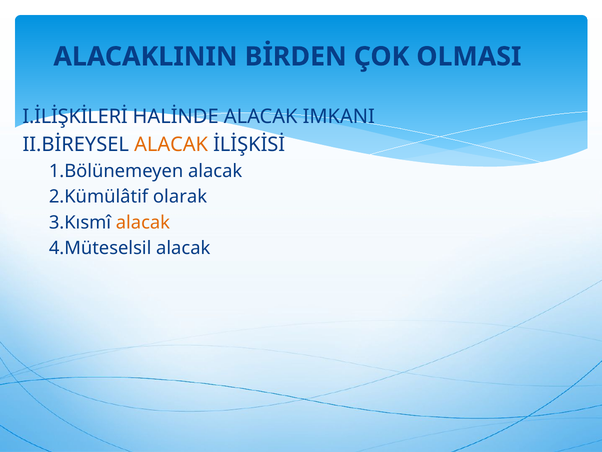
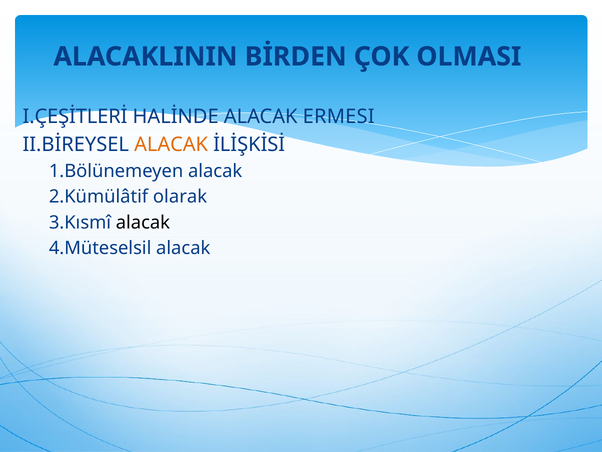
I.İLİŞKİLERİ: I.İLİŞKİLERİ -> I.ÇEŞİTLERİ (75, 116)
IMKANI: IMKANI -> ERMESI (339, 116)
alacak colour: orange -> black (143, 222)
